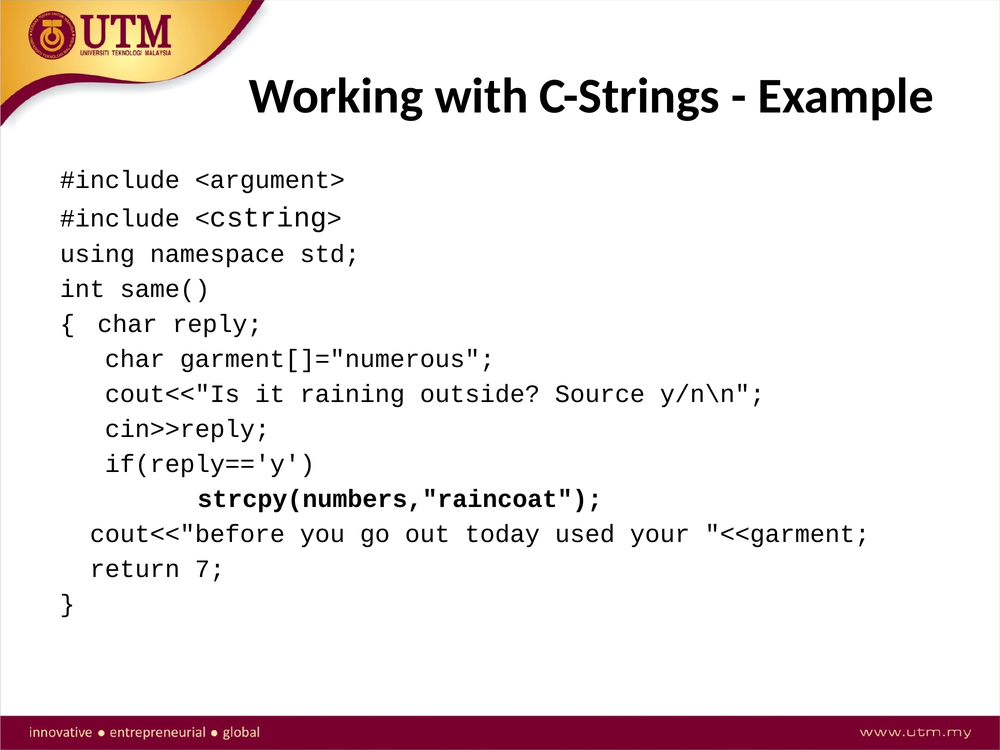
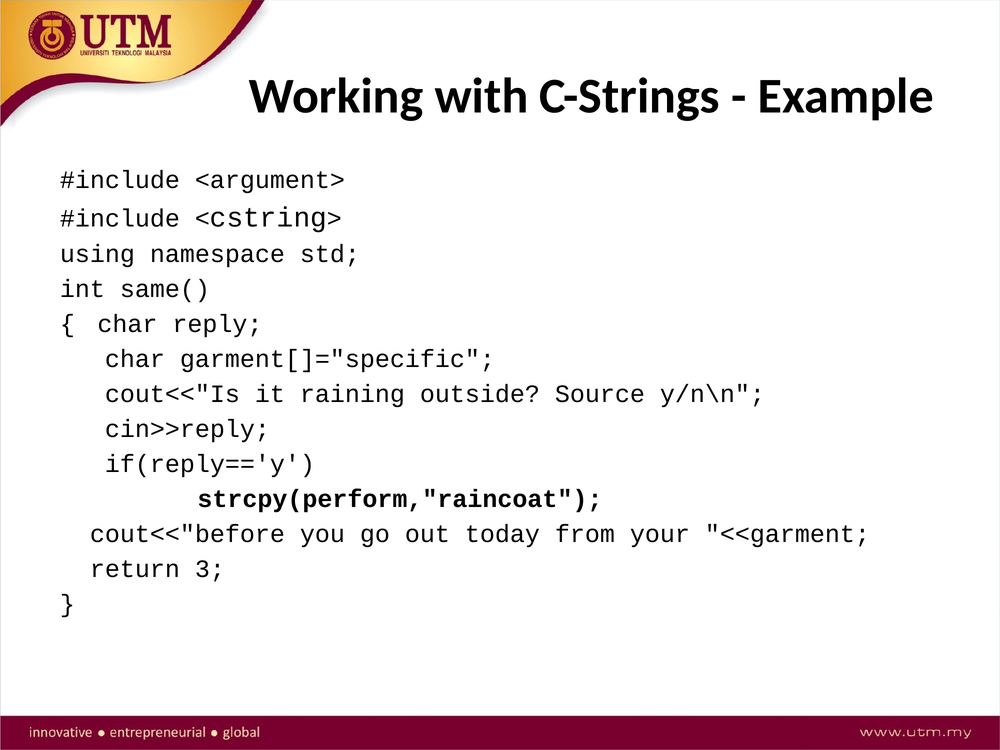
garment[]="numerous: garment[]="numerous -> garment[]="specific (337, 359)
strcpy(numbers,"raincoat: strcpy(numbers,"raincoat -> strcpy(perform,"raincoat (400, 499)
used: used -> from (585, 534)
7: 7 -> 3 (210, 569)
